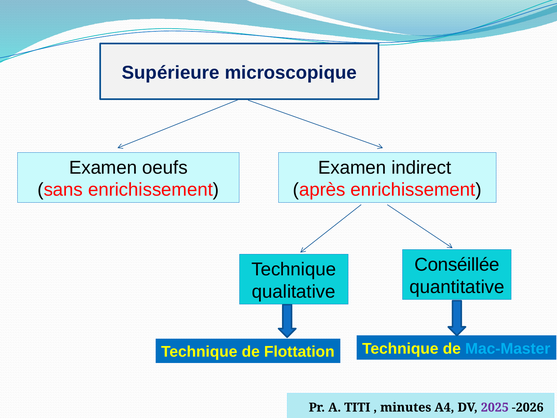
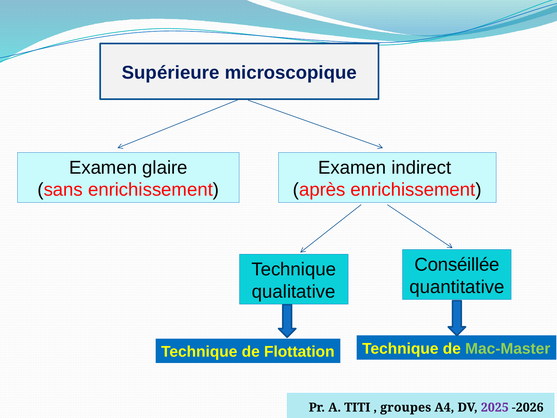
oeufs: oeufs -> glaire (165, 167)
Mac-Master colour: light blue -> light green (508, 348)
minutes: minutes -> groupes (406, 407)
